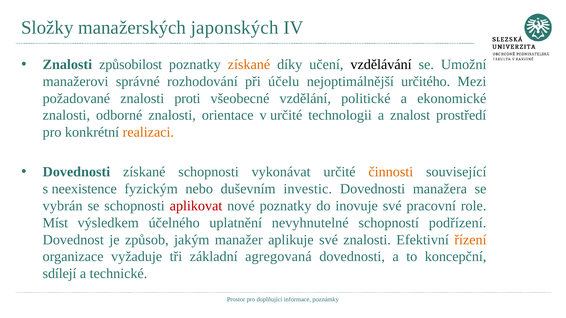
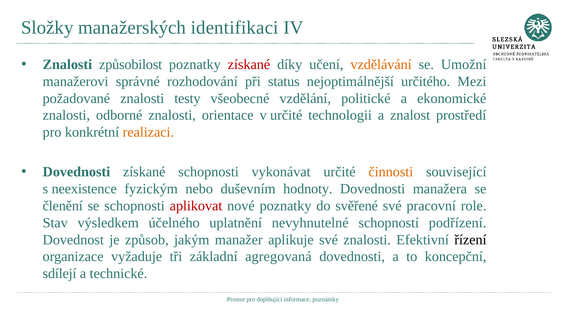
japonských: japonských -> identifikaci (235, 28)
získané colour: orange -> red (249, 65)
vzdělávání colour: black -> orange (381, 65)
účelu: účelu -> status (284, 82)
proti: proti -> testy (187, 98)
investic: investic -> hodnoty (308, 189)
vybrán: vybrán -> členění (63, 206)
inovuje: inovuje -> svěřené (357, 206)
Míst: Míst -> Stav (55, 223)
řízení colour: orange -> black (470, 240)
